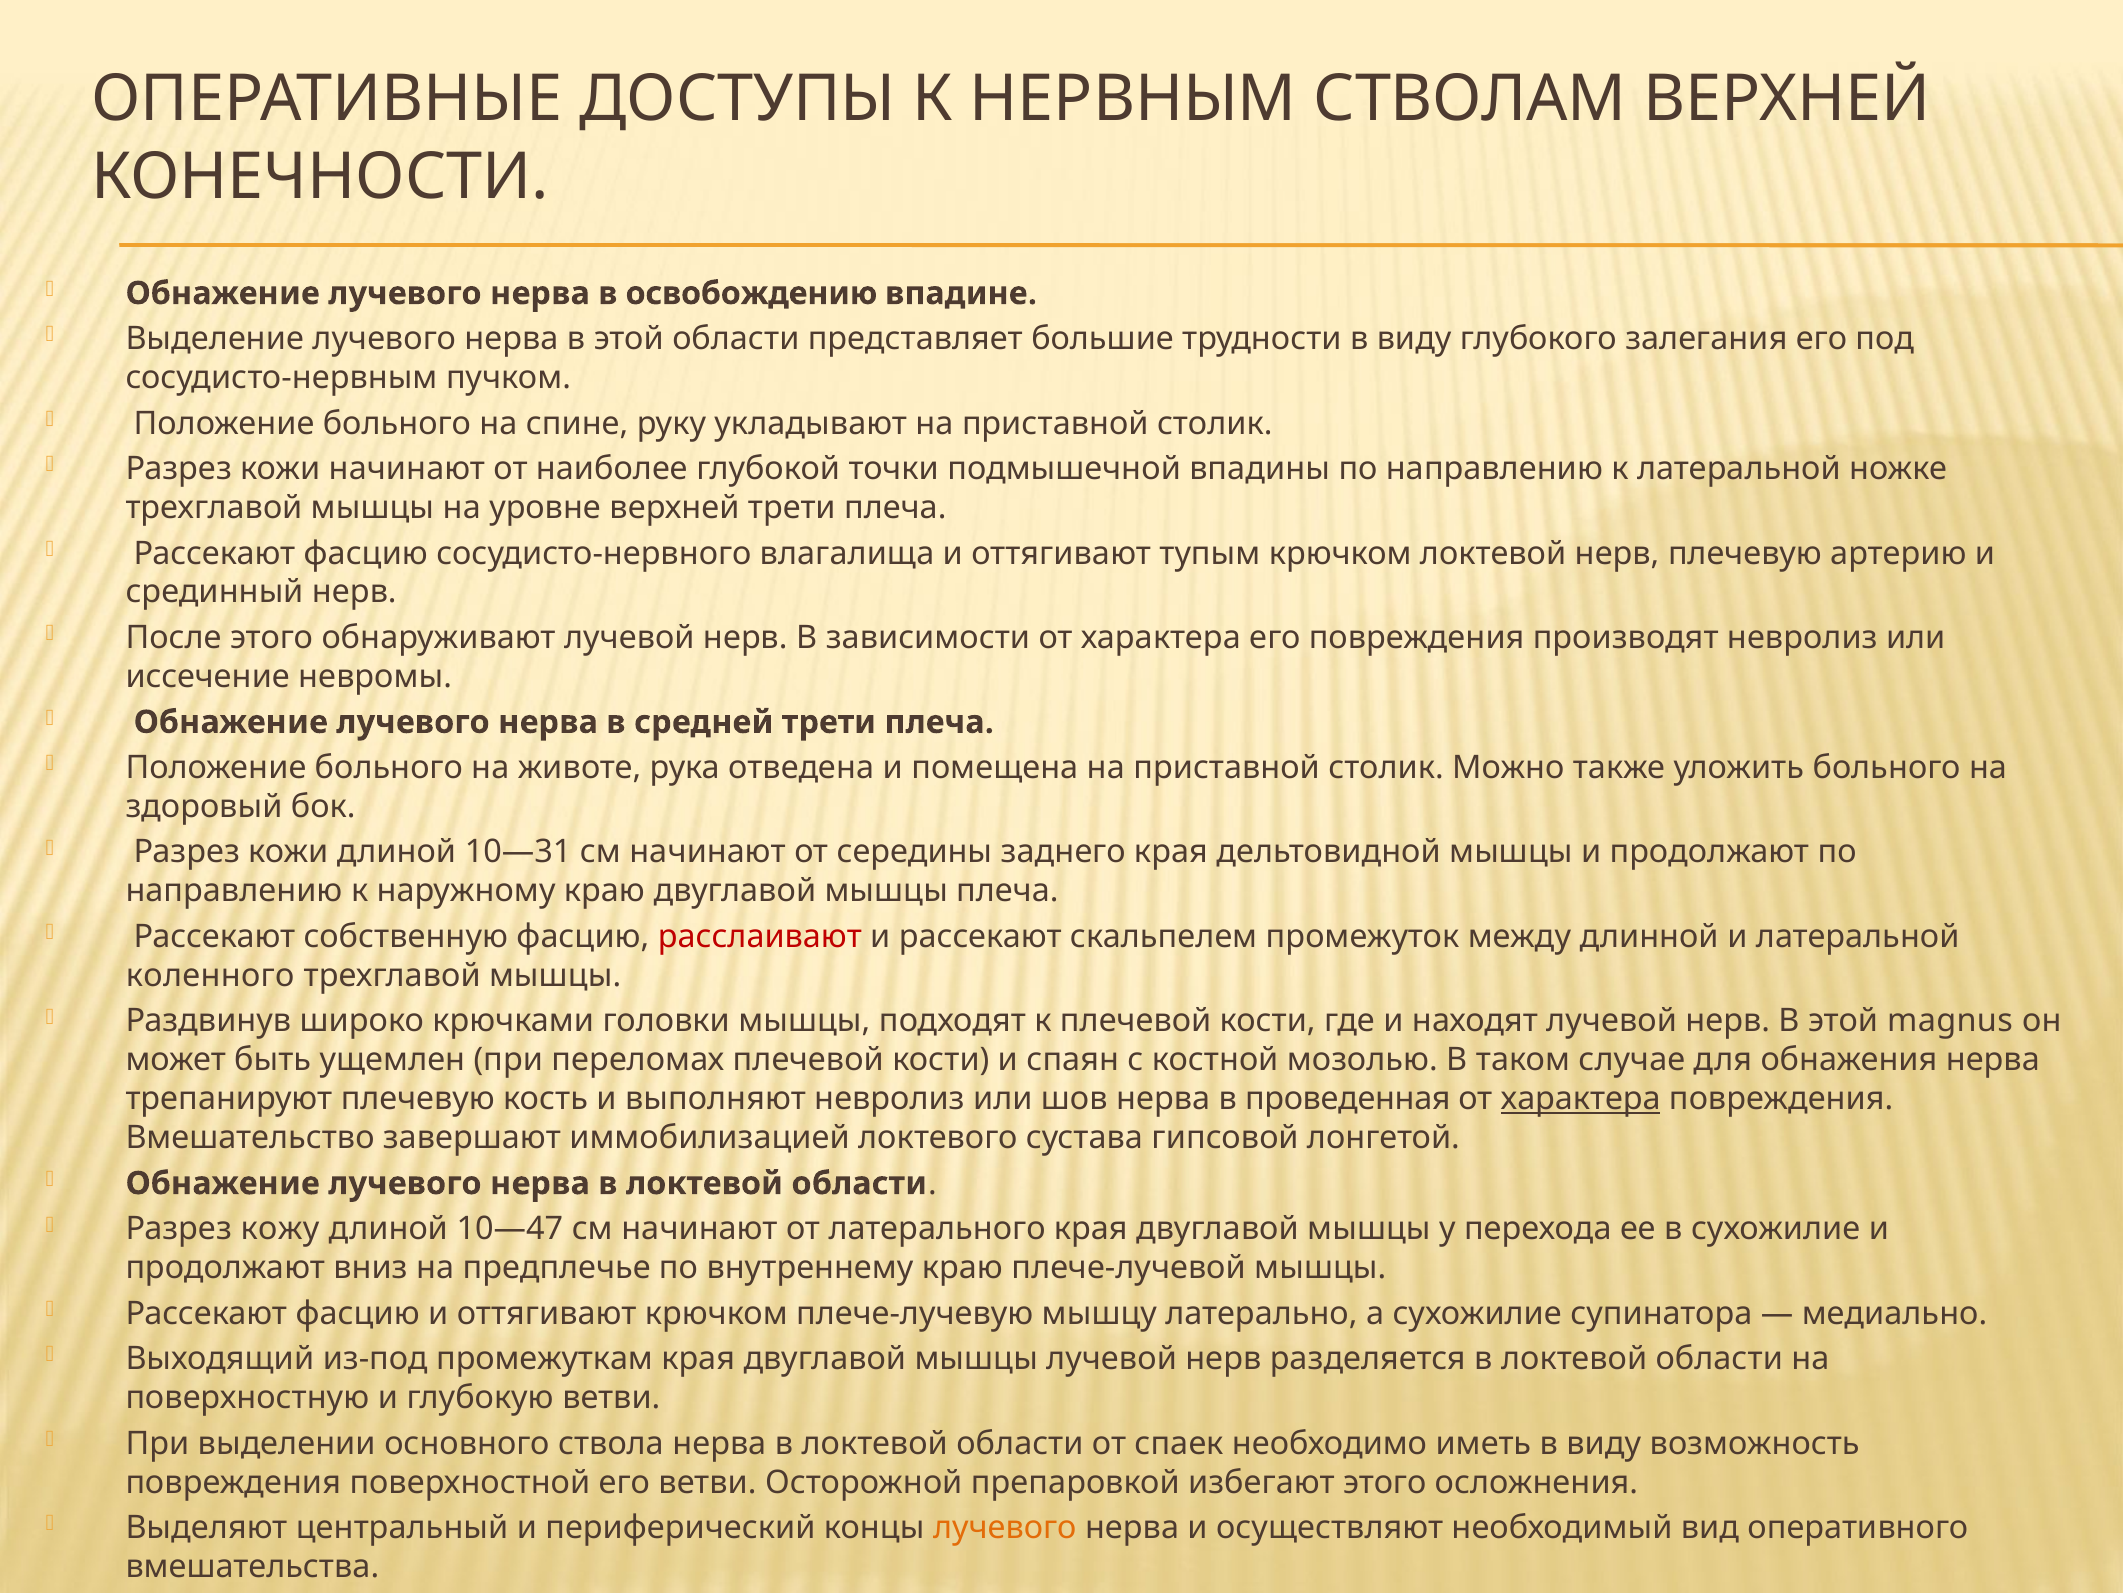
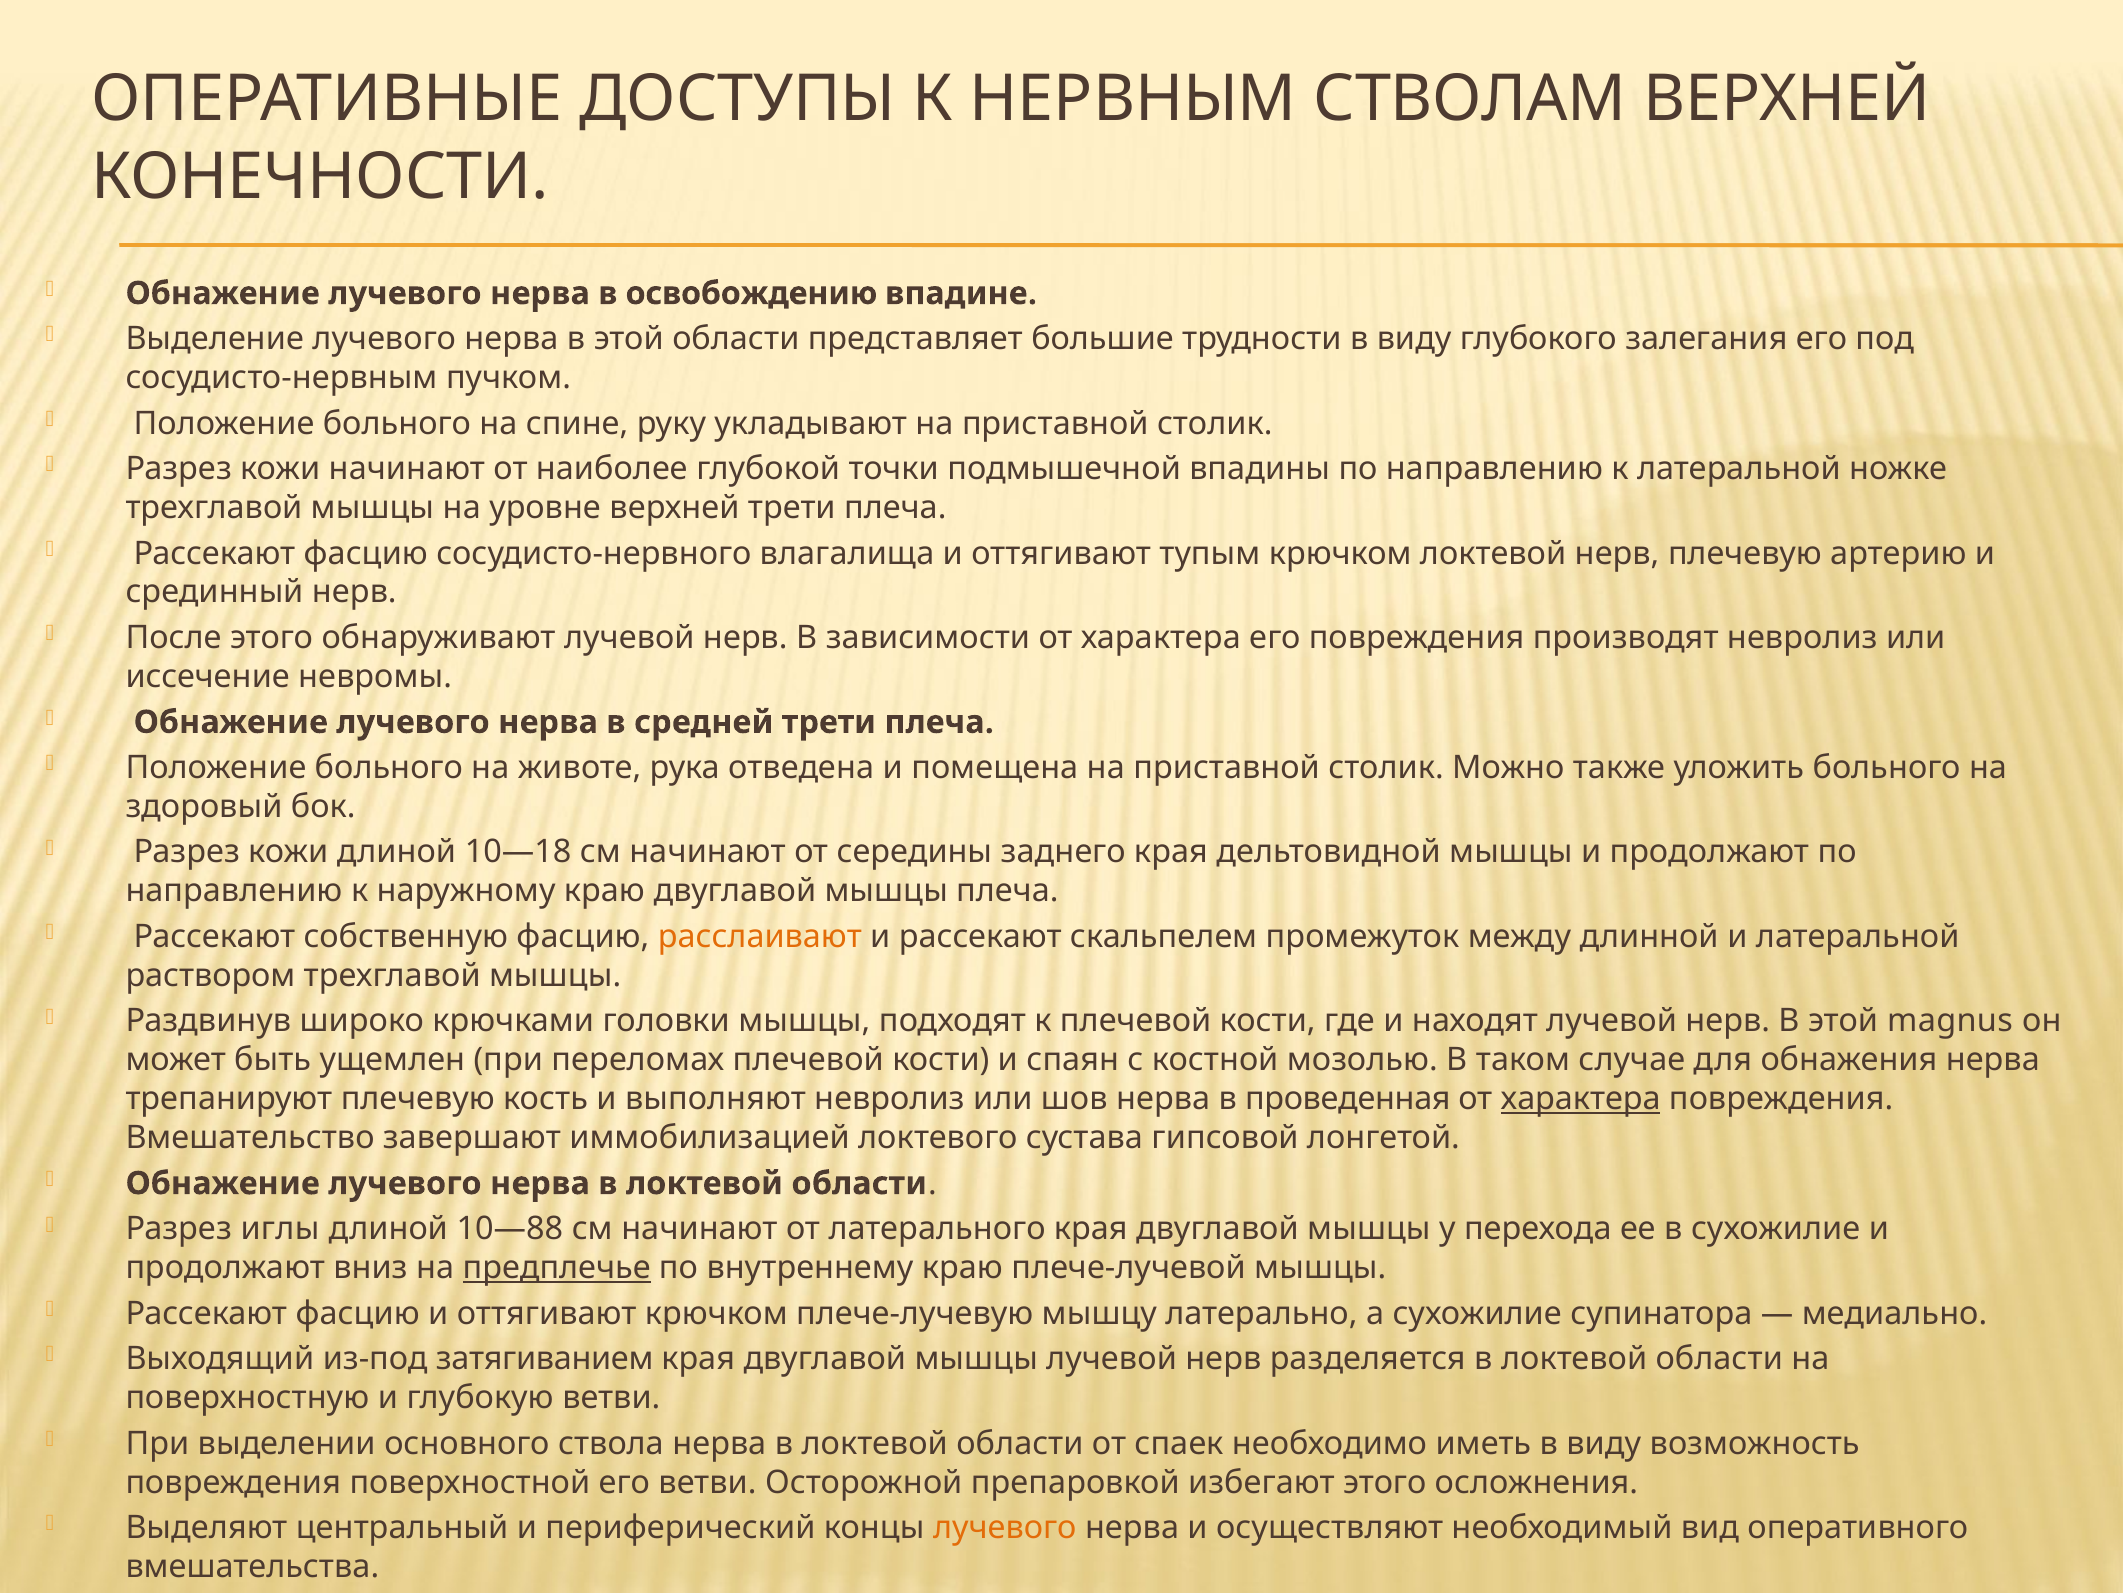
10—31: 10—31 -> 10—18 (518, 852)
расслаивают colour: red -> orange (760, 936)
коленного: коленного -> раствором (210, 975)
кожу: кожу -> иглы (280, 1228)
10—47: 10—47 -> 10—88 (510, 1228)
предплечье underline: none -> present (557, 1267)
промежуткам: промежуткам -> затягиванием (545, 1358)
